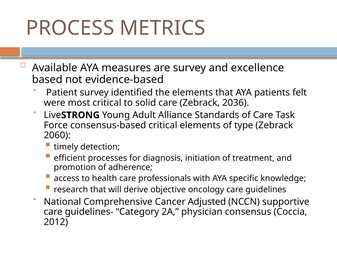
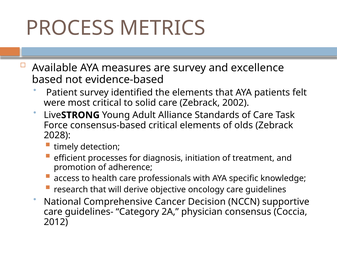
2036: 2036 -> 2002 (236, 103)
type: type -> olds (244, 125)
2060: 2060 -> 2028 (57, 135)
Adjusted: Adjusted -> Decision (207, 202)
